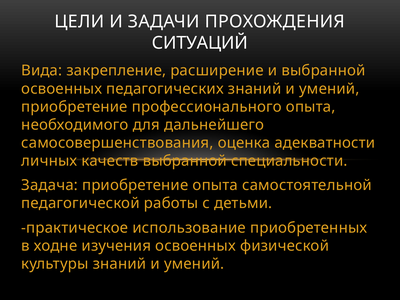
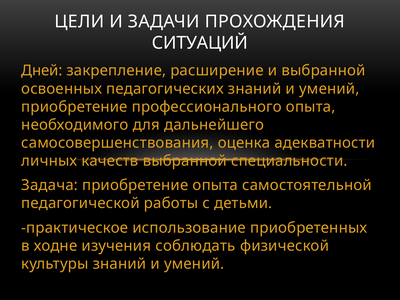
Вида: Вида -> Дней (42, 71)
изучения освоенных: освоенных -> соблюдать (196, 246)
